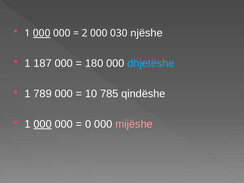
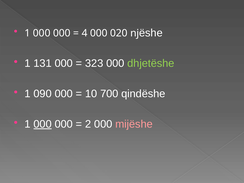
000 underline: present -> none (42, 33)
2: 2 -> 4 (85, 33)
030: 030 -> 020 (119, 33)
187: 187 -> 131 (43, 63)
180: 180 -> 323 (94, 63)
dhjetëshe colour: light blue -> light green (151, 63)
789: 789 -> 090 (43, 94)
785: 785 -> 700 (109, 94)
0: 0 -> 2 (88, 124)
